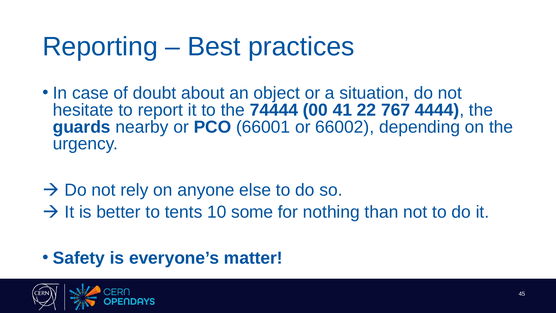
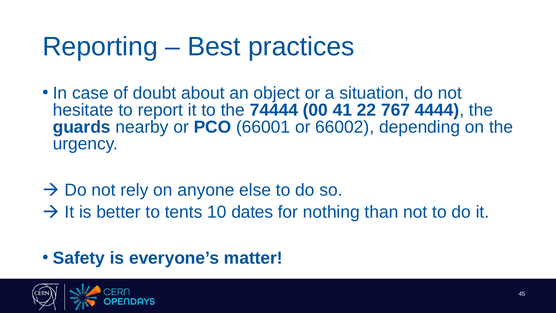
some: some -> dates (252, 212)
